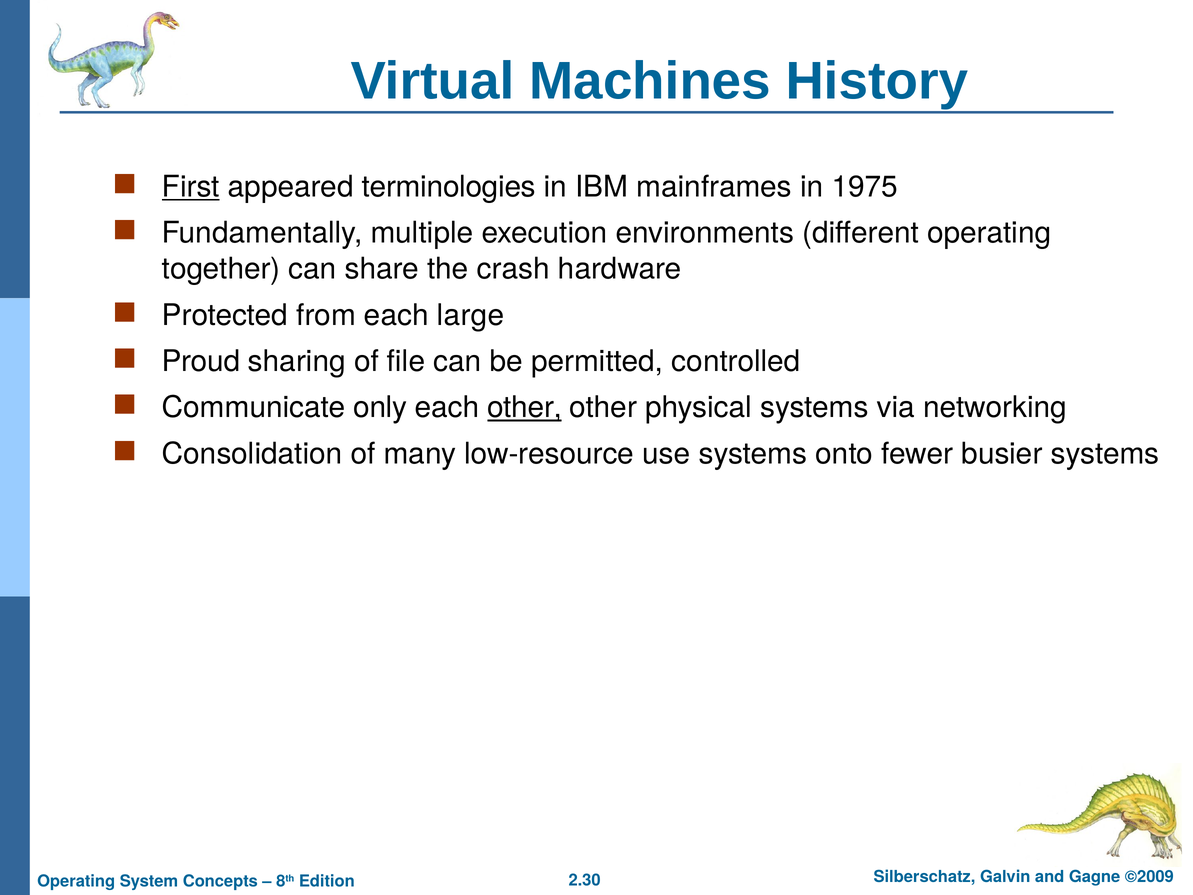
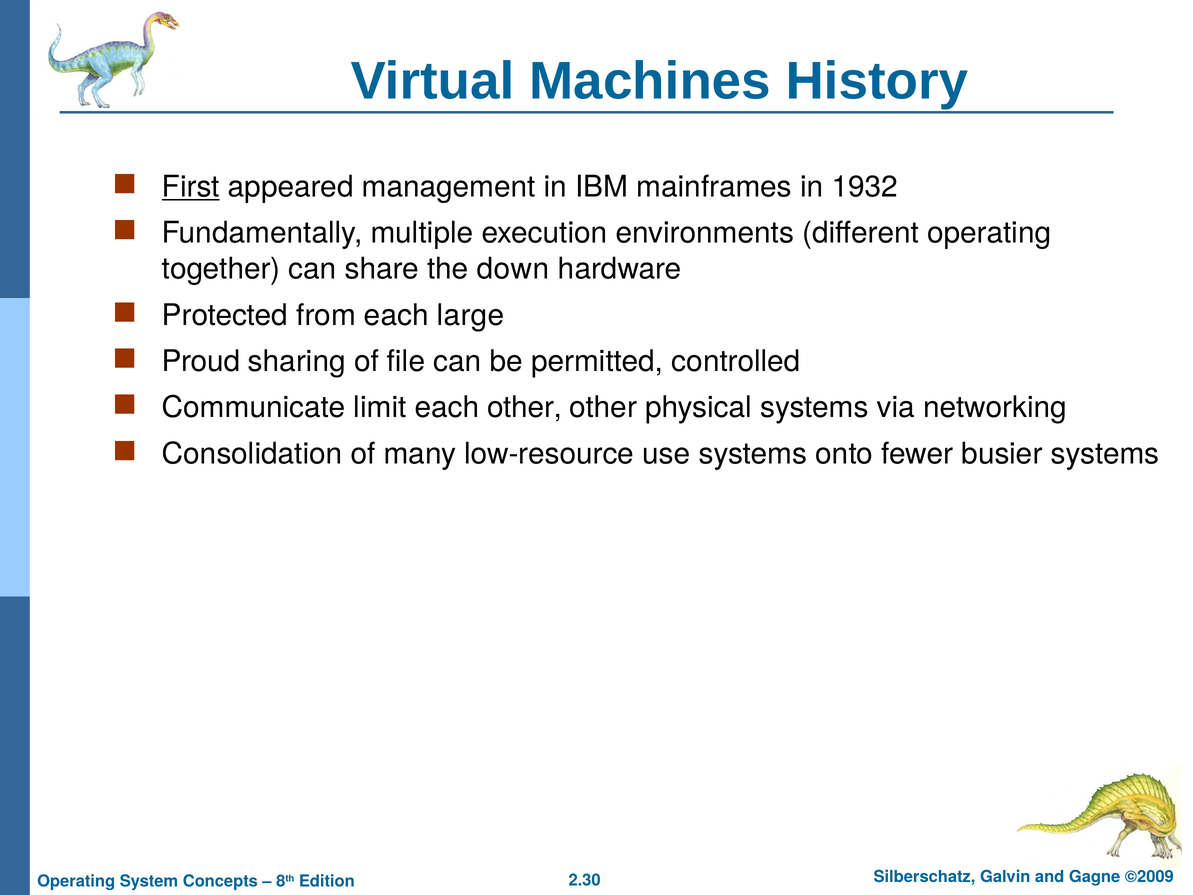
terminologies: terminologies -> management (449, 187)
1975: 1975 -> 1932 (865, 187)
crash: crash -> down (513, 269)
only: only -> limit (380, 408)
other underline: present -> none (525, 408)
